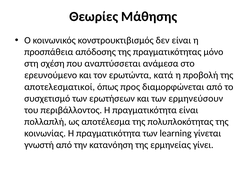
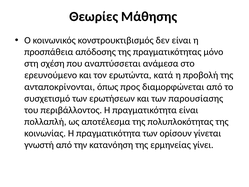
αποτελεσματικοί: αποτελεσματικοί -> ανταποκρίνονται (60, 87)
ερμηνεύσουν: ερμηνεύσουν -> παρουσίασης (196, 98)
learning: learning -> ορίσουν (176, 133)
